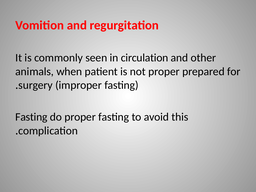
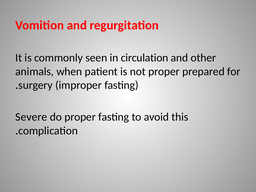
Fasting: Fasting -> Severe (31, 117)
